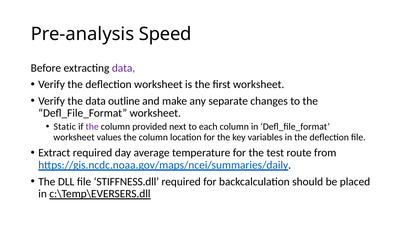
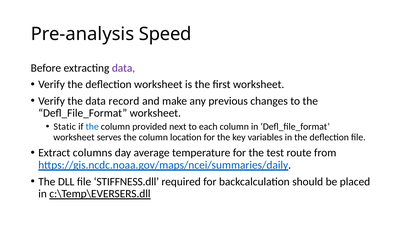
outline: outline -> record (124, 101)
separate: separate -> previous (228, 101)
the colour: purple -> blue (92, 127)
values: values -> serves (109, 137)
Extract required: required -> columns (92, 152)
